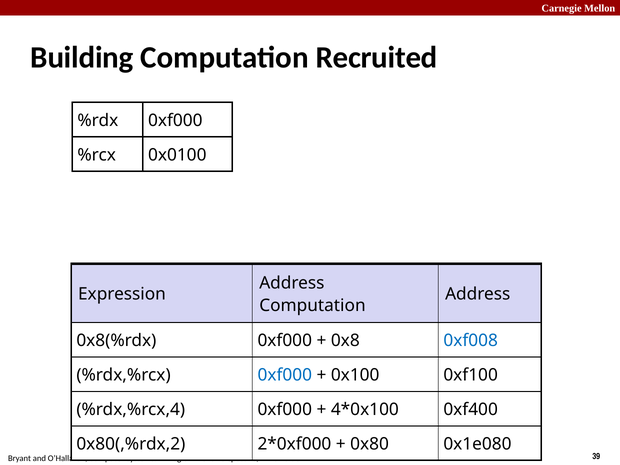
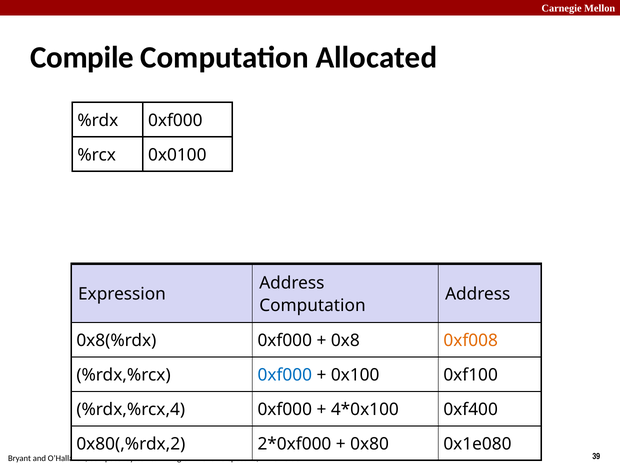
Building: Building -> Compile (82, 58)
Recruited: Recruited -> Allocated (376, 58)
0xf008 colour: blue -> orange (471, 341)
